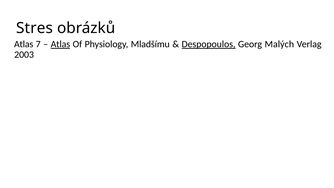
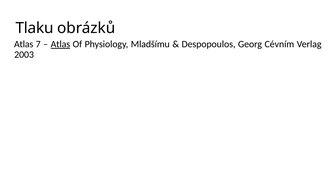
Stres: Stres -> Tlaku (35, 28)
Despopoulos underline: present -> none (209, 44)
Malých: Malých -> Cévním (279, 44)
